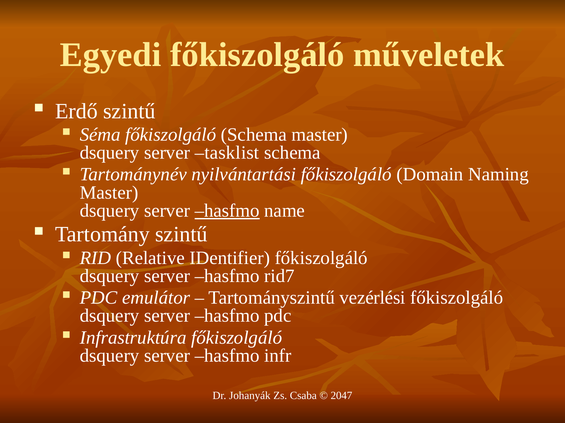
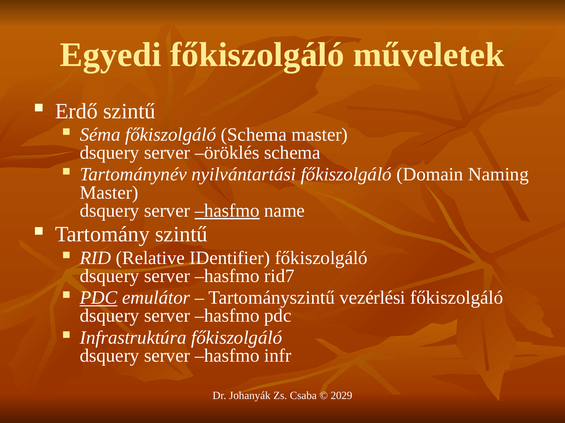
tasklist: tasklist -> öröklés (227, 153)
PDC underline: none -> present (99, 298)
2047: 2047 -> 2029 (341, 396)
